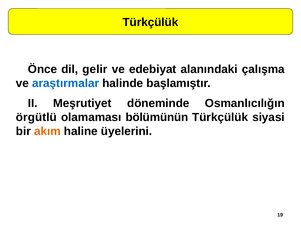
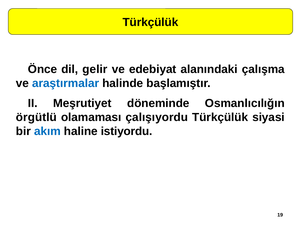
bölümünün: bölümünün -> çalışıyordu (157, 118)
akım colour: orange -> blue (47, 132)
üyelerini: üyelerini -> istiyordu (127, 132)
